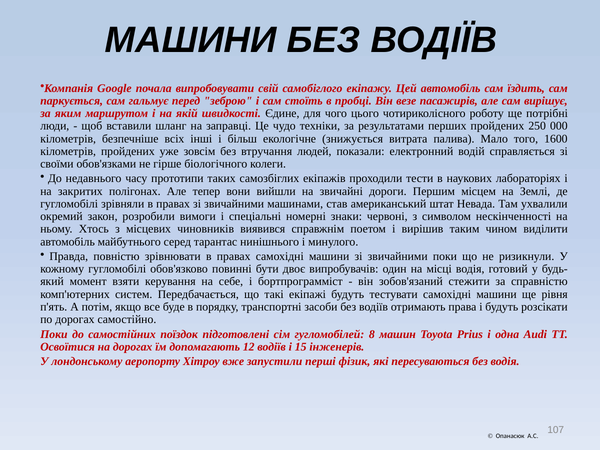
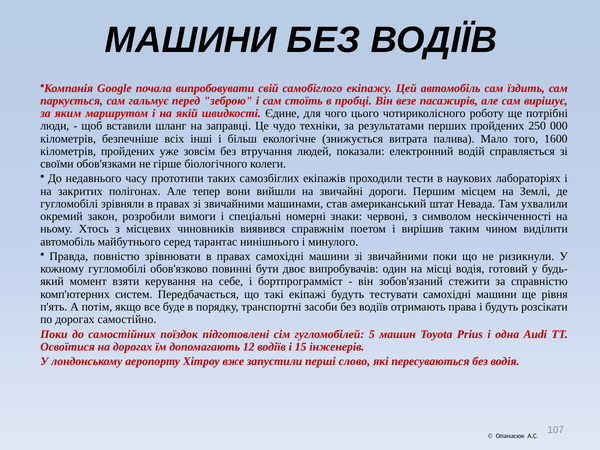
8: 8 -> 5 (372, 334)
фізик: фізик -> слово (354, 362)
